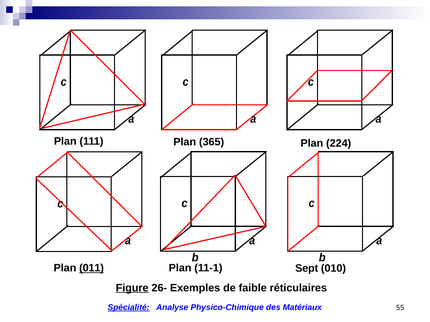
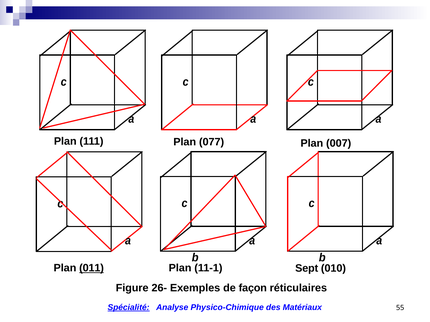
365: 365 -> 077 (212, 142)
224: 224 -> 007 (339, 143)
Figure underline: present -> none (132, 288)
faible: faible -> façon (253, 288)
